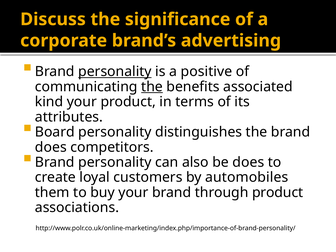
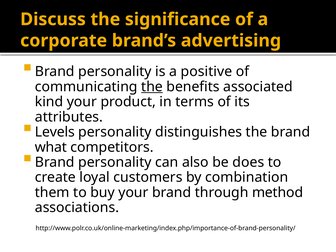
personality underline: present -> none (115, 72)
Board: Board -> Levels (55, 132)
does: does -> what (51, 147)
automobiles: automobiles -> combination (247, 177)
through product: product -> method (278, 192)
